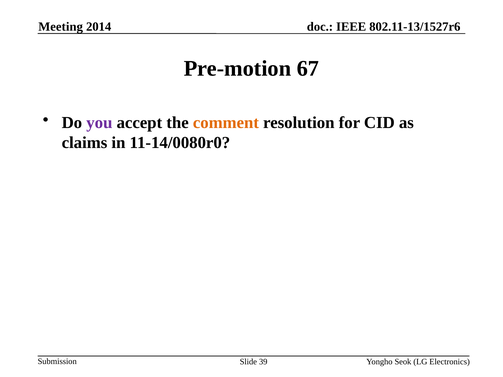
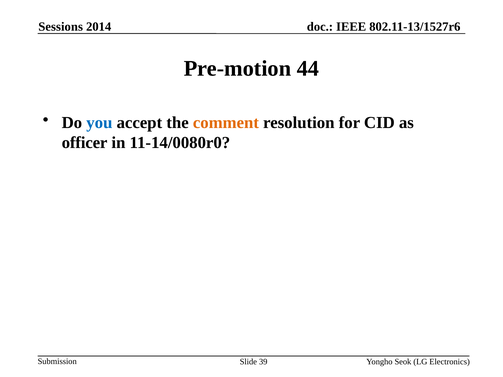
Meeting: Meeting -> Sessions (61, 27)
67: 67 -> 44 (308, 69)
you colour: purple -> blue (99, 123)
claims: claims -> officer (85, 143)
